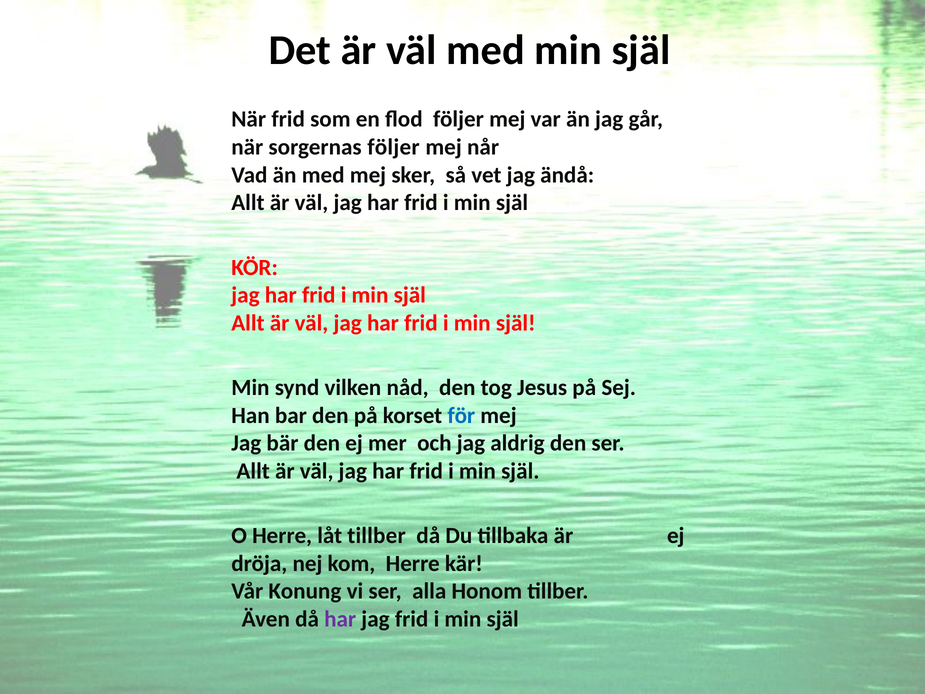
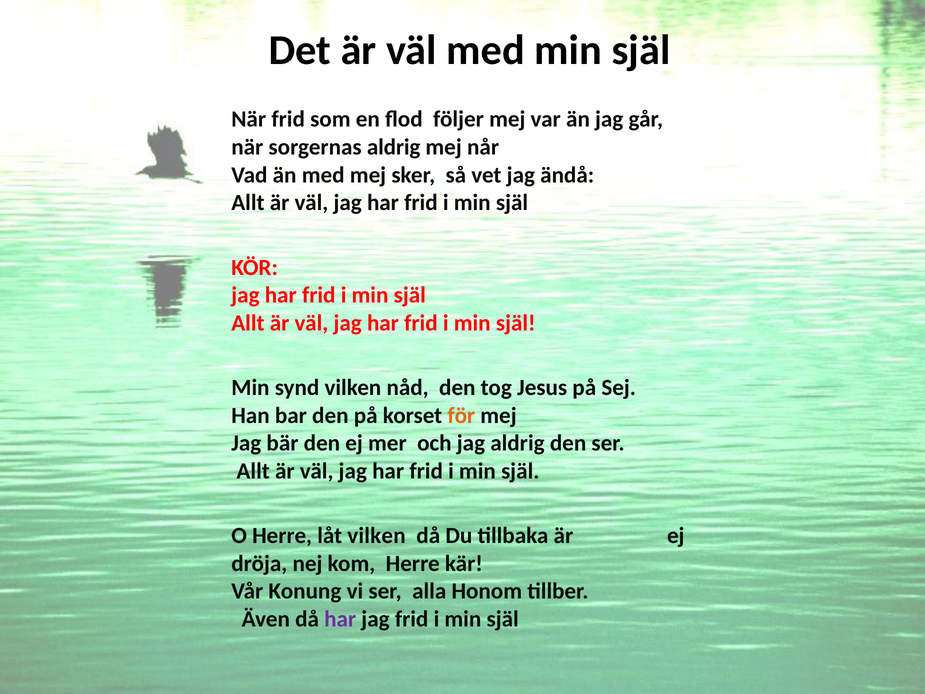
sorgernas följer: följer -> aldrig (394, 147)
för colour: blue -> orange (461, 415)
låt tillber: tillber -> vilken (377, 536)
